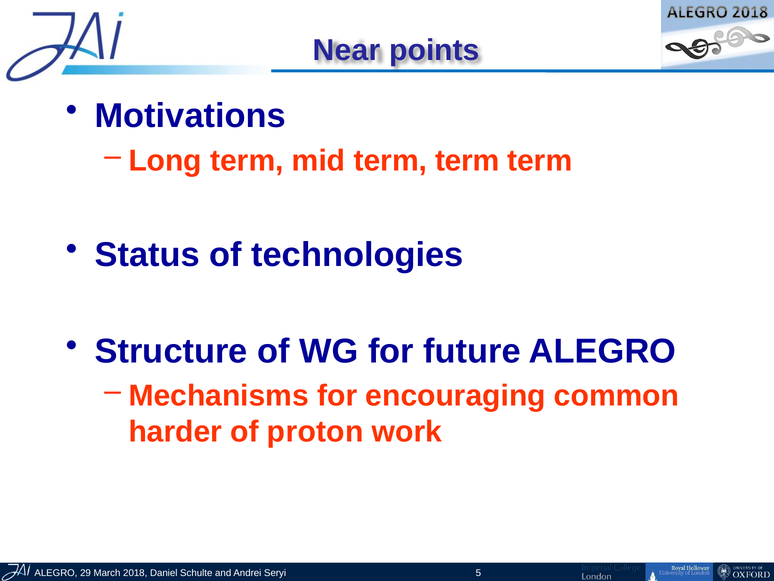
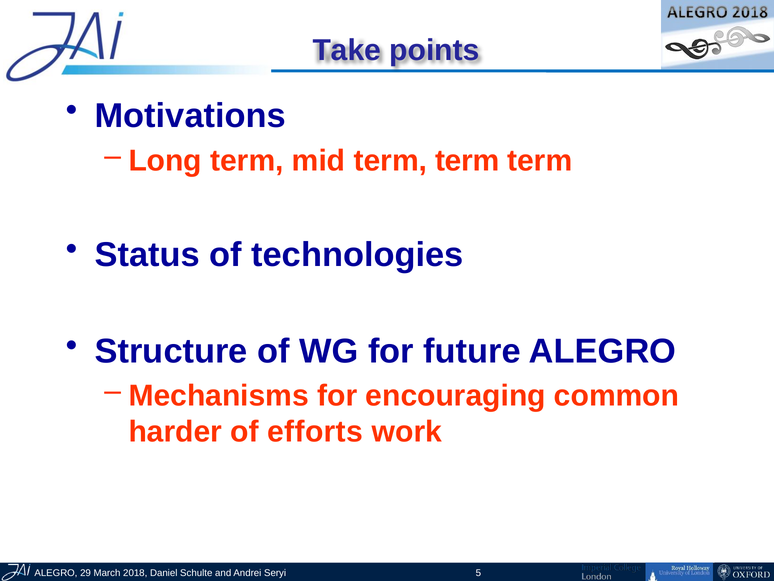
Near: Near -> Take (347, 50)
proton: proton -> efforts (315, 431)
